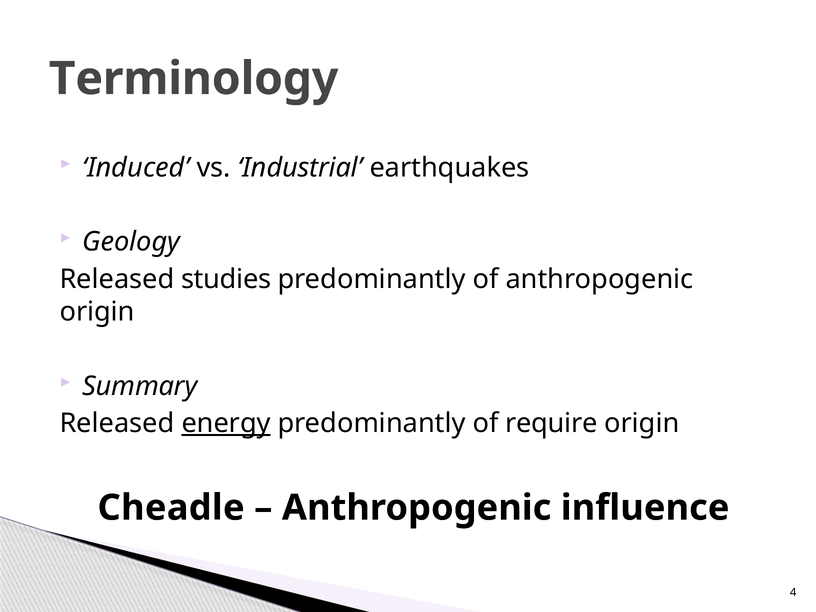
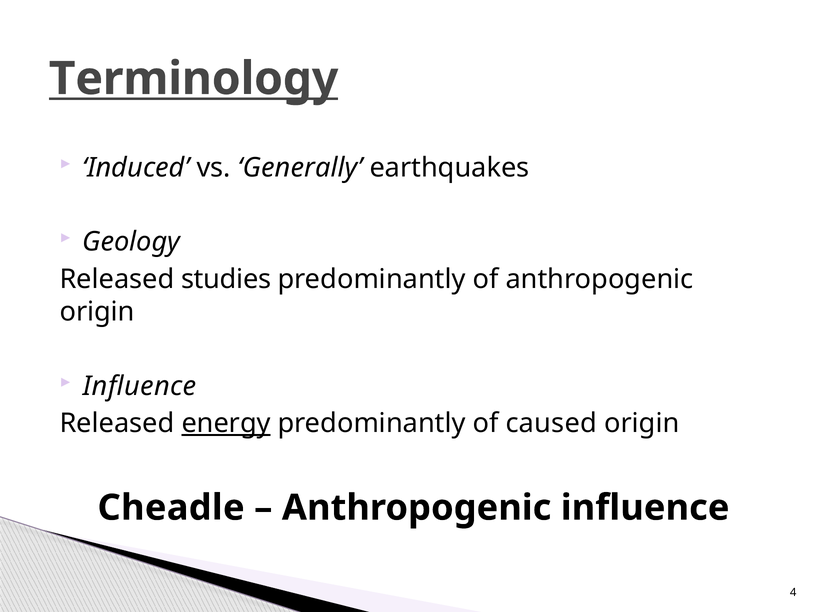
Terminology underline: none -> present (194, 79)
Industrial: Industrial -> Generally (300, 168)
Summary: Summary -> Influence (140, 386)
require: require -> caused (551, 423)
